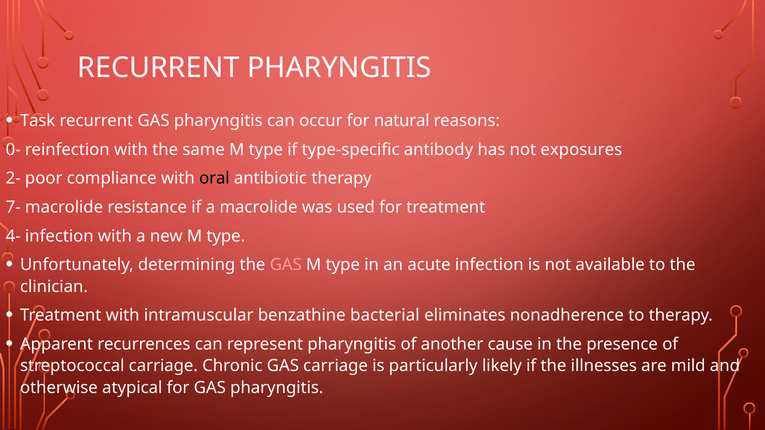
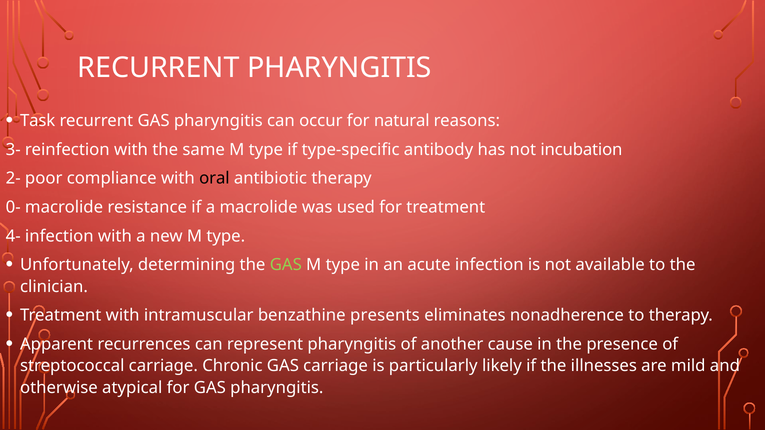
0-: 0- -> 3- (13, 150)
exposures: exposures -> incubation (581, 150)
7-: 7- -> 0- (13, 207)
GAS colour: pink -> light green (286, 265)
bacterial: bacterial -> presents (385, 316)
